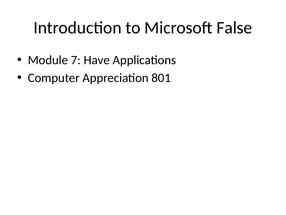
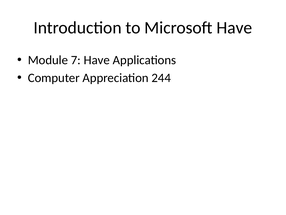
Microsoft False: False -> Have (234, 28)
801: 801 -> 244 (161, 78)
